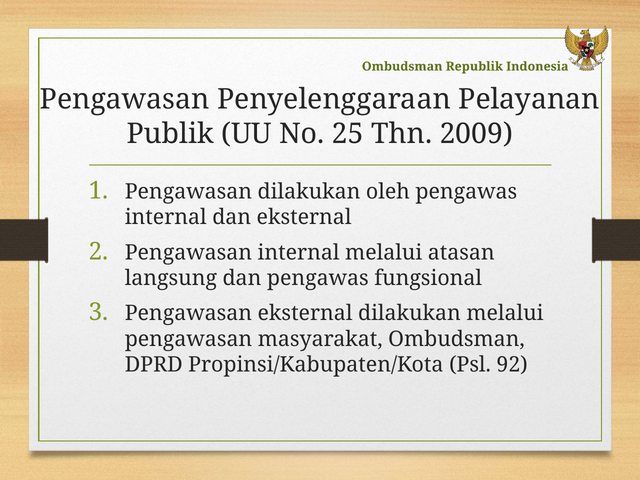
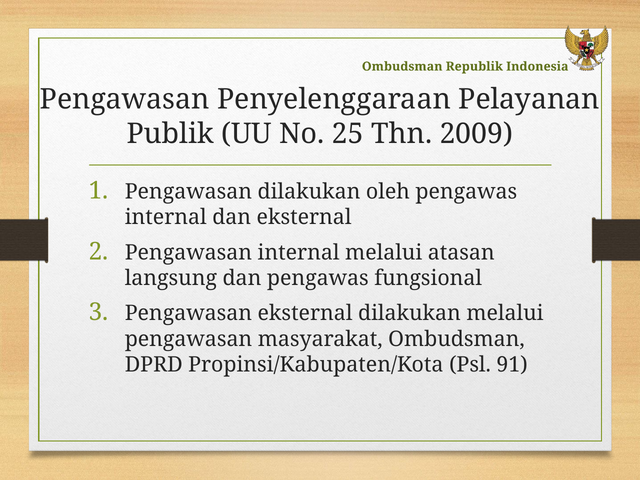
92: 92 -> 91 (512, 365)
